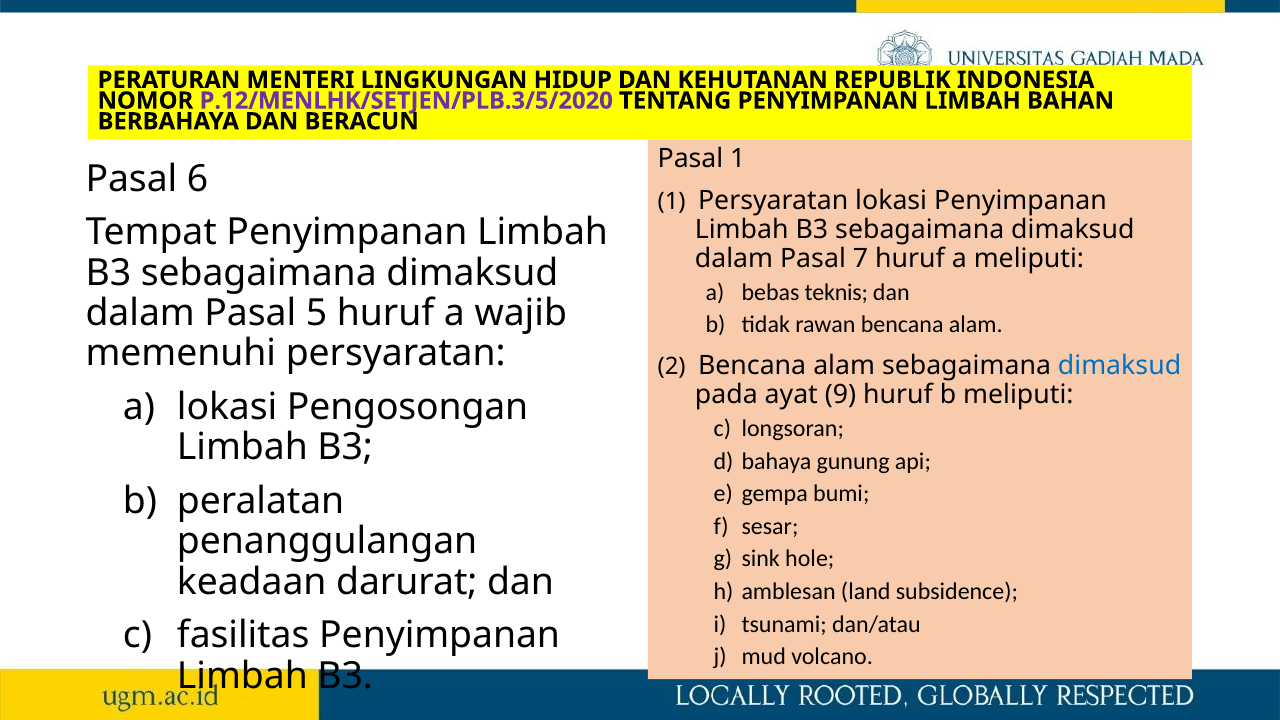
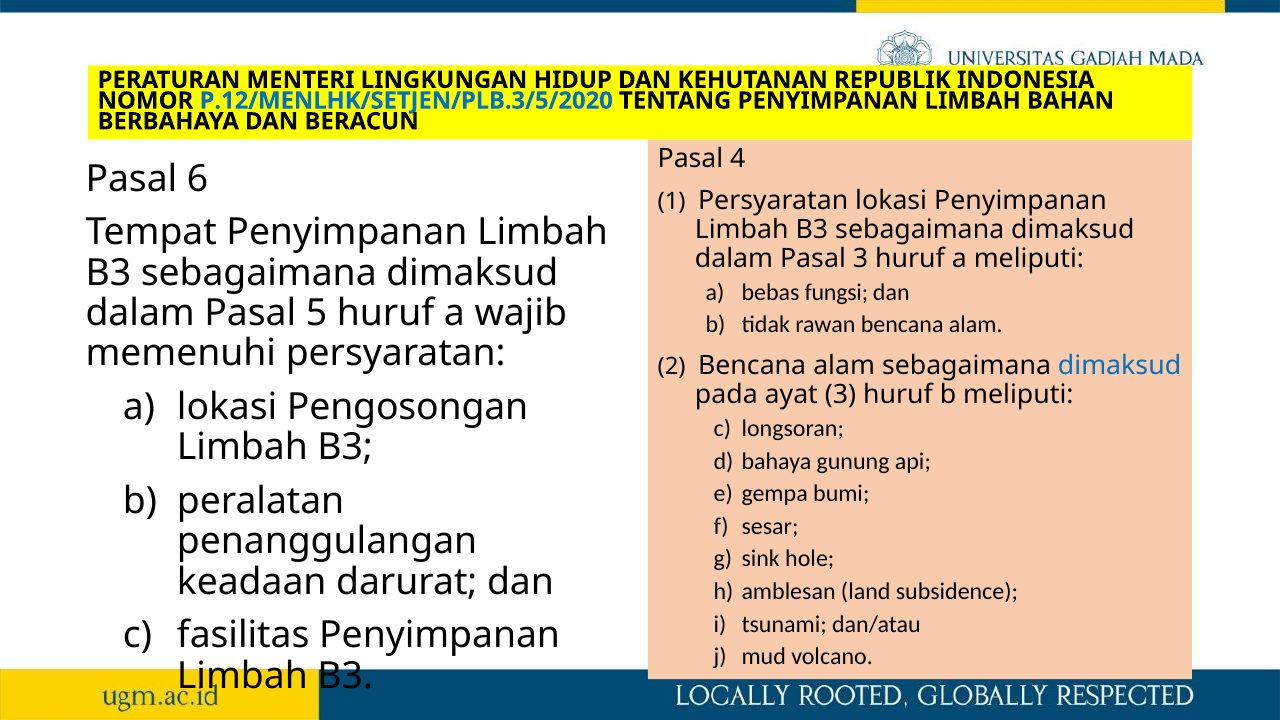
P.12/MENLHK/SETJEN/PLB.3/5/2020 colour: purple -> blue (406, 101)
Pasal 1: 1 -> 4 (738, 159)
Pasal 7: 7 -> 3 (860, 258)
teknis: teknis -> fungsi (836, 292)
ayat 9: 9 -> 3 (840, 395)
